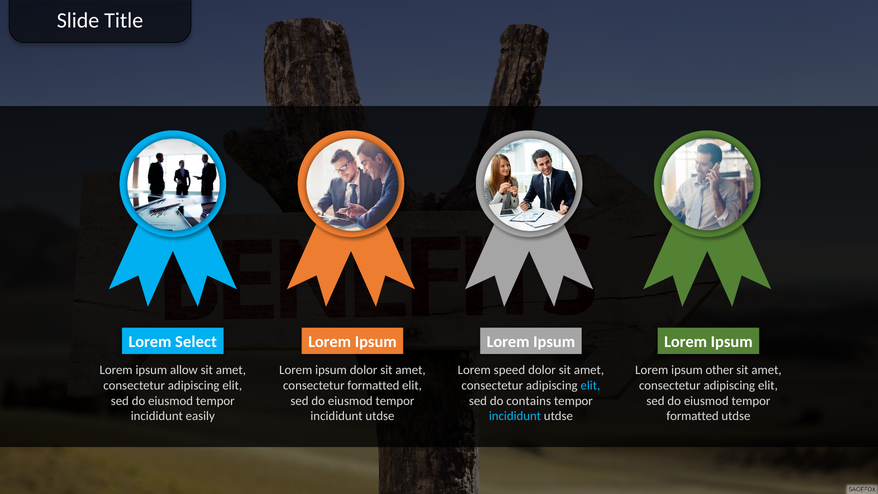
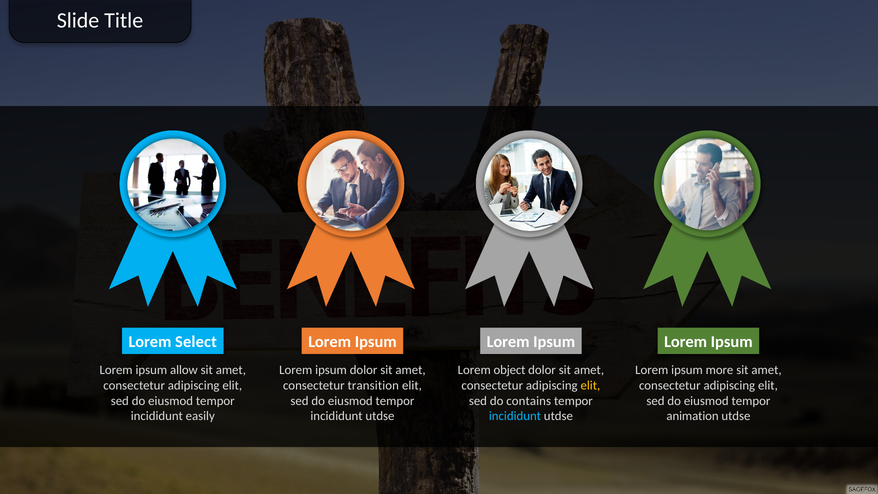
speed: speed -> object (510, 370)
other: other -> more (720, 370)
consectetur formatted: formatted -> transition (373, 385)
elit colour: light blue -> yellow (590, 385)
formatted: formatted -> animation (693, 416)
